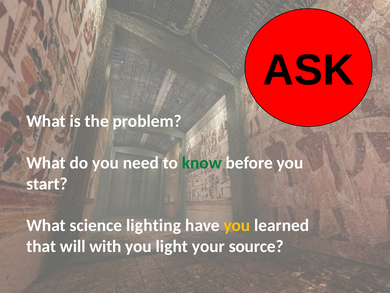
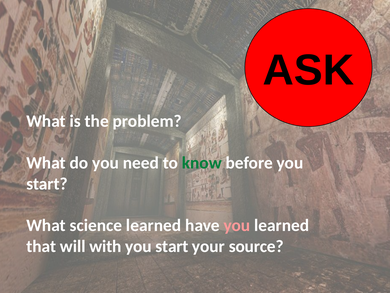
science lighting: lighting -> learned (154, 225)
you colour: yellow -> pink (237, 225)
light: light -> start (172, 246)
